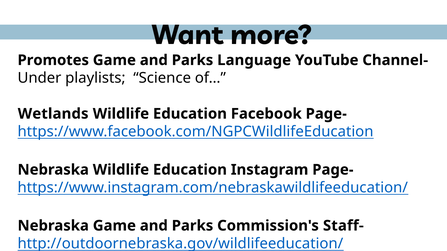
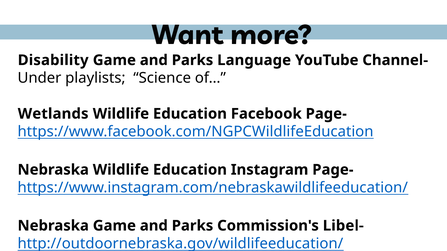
Promotes: Promotes -> Disability (53, 60)
Staff-: Staff- -> Libel- (343, 226)
